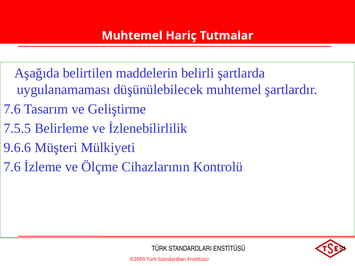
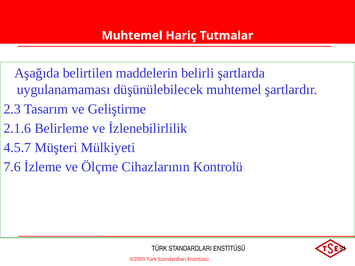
7.6: 7.6 -> 2.3 (12, 109)
7.5.5: 7.5.5 -> 2.1.6 (17, 128)
9.6.6: 9.6.6 -> 4.5.7 (17, 148)
